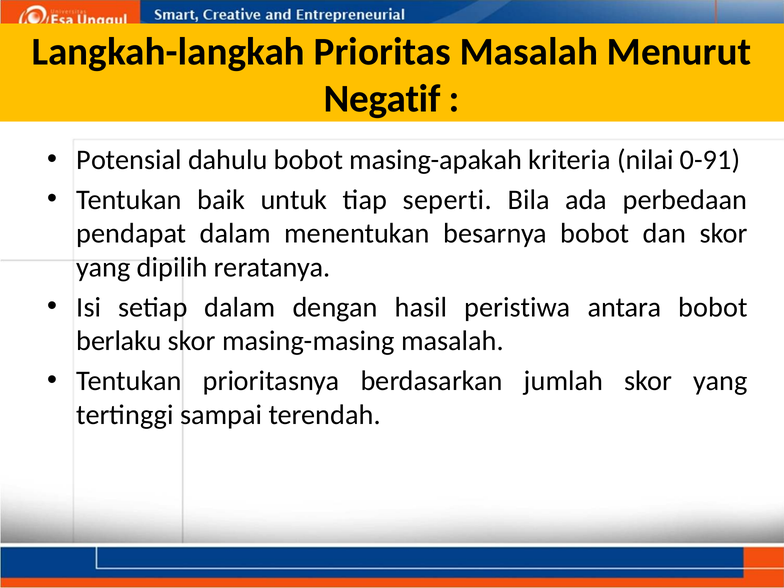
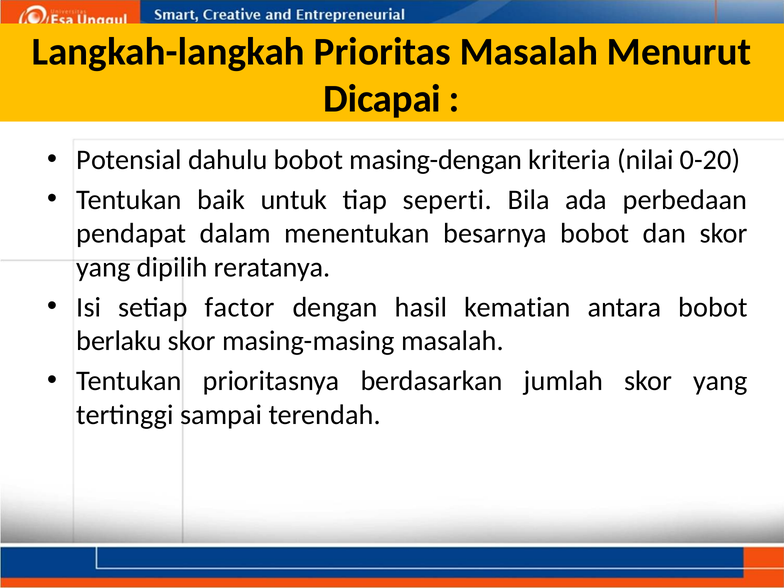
Negatif: Negatif -> Dicapai (382, 99)
masing-apakah: masing-apakah -> masing-dengan (436, 160)
0-91: 0-91 -> 0-20 (710, 160)
setiap dalam: dalam -> factor (240, 307)
peristiwa: peristiwa -> kematian (517, 307)
